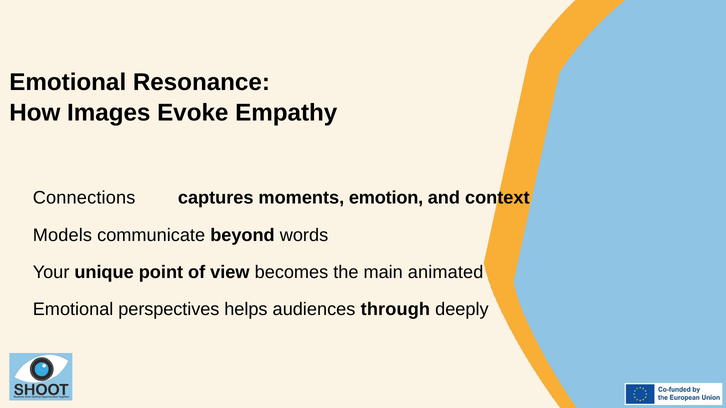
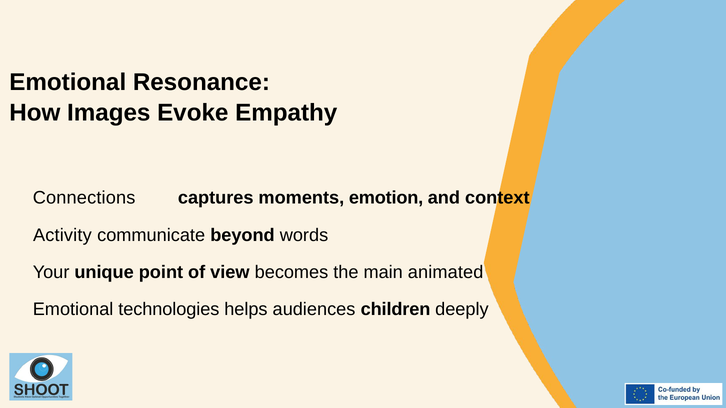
Models: Models -> Activity (62, 235)
perspectives: perspectives -> technologies (169, 310)
through: through -> children (396, 310)
